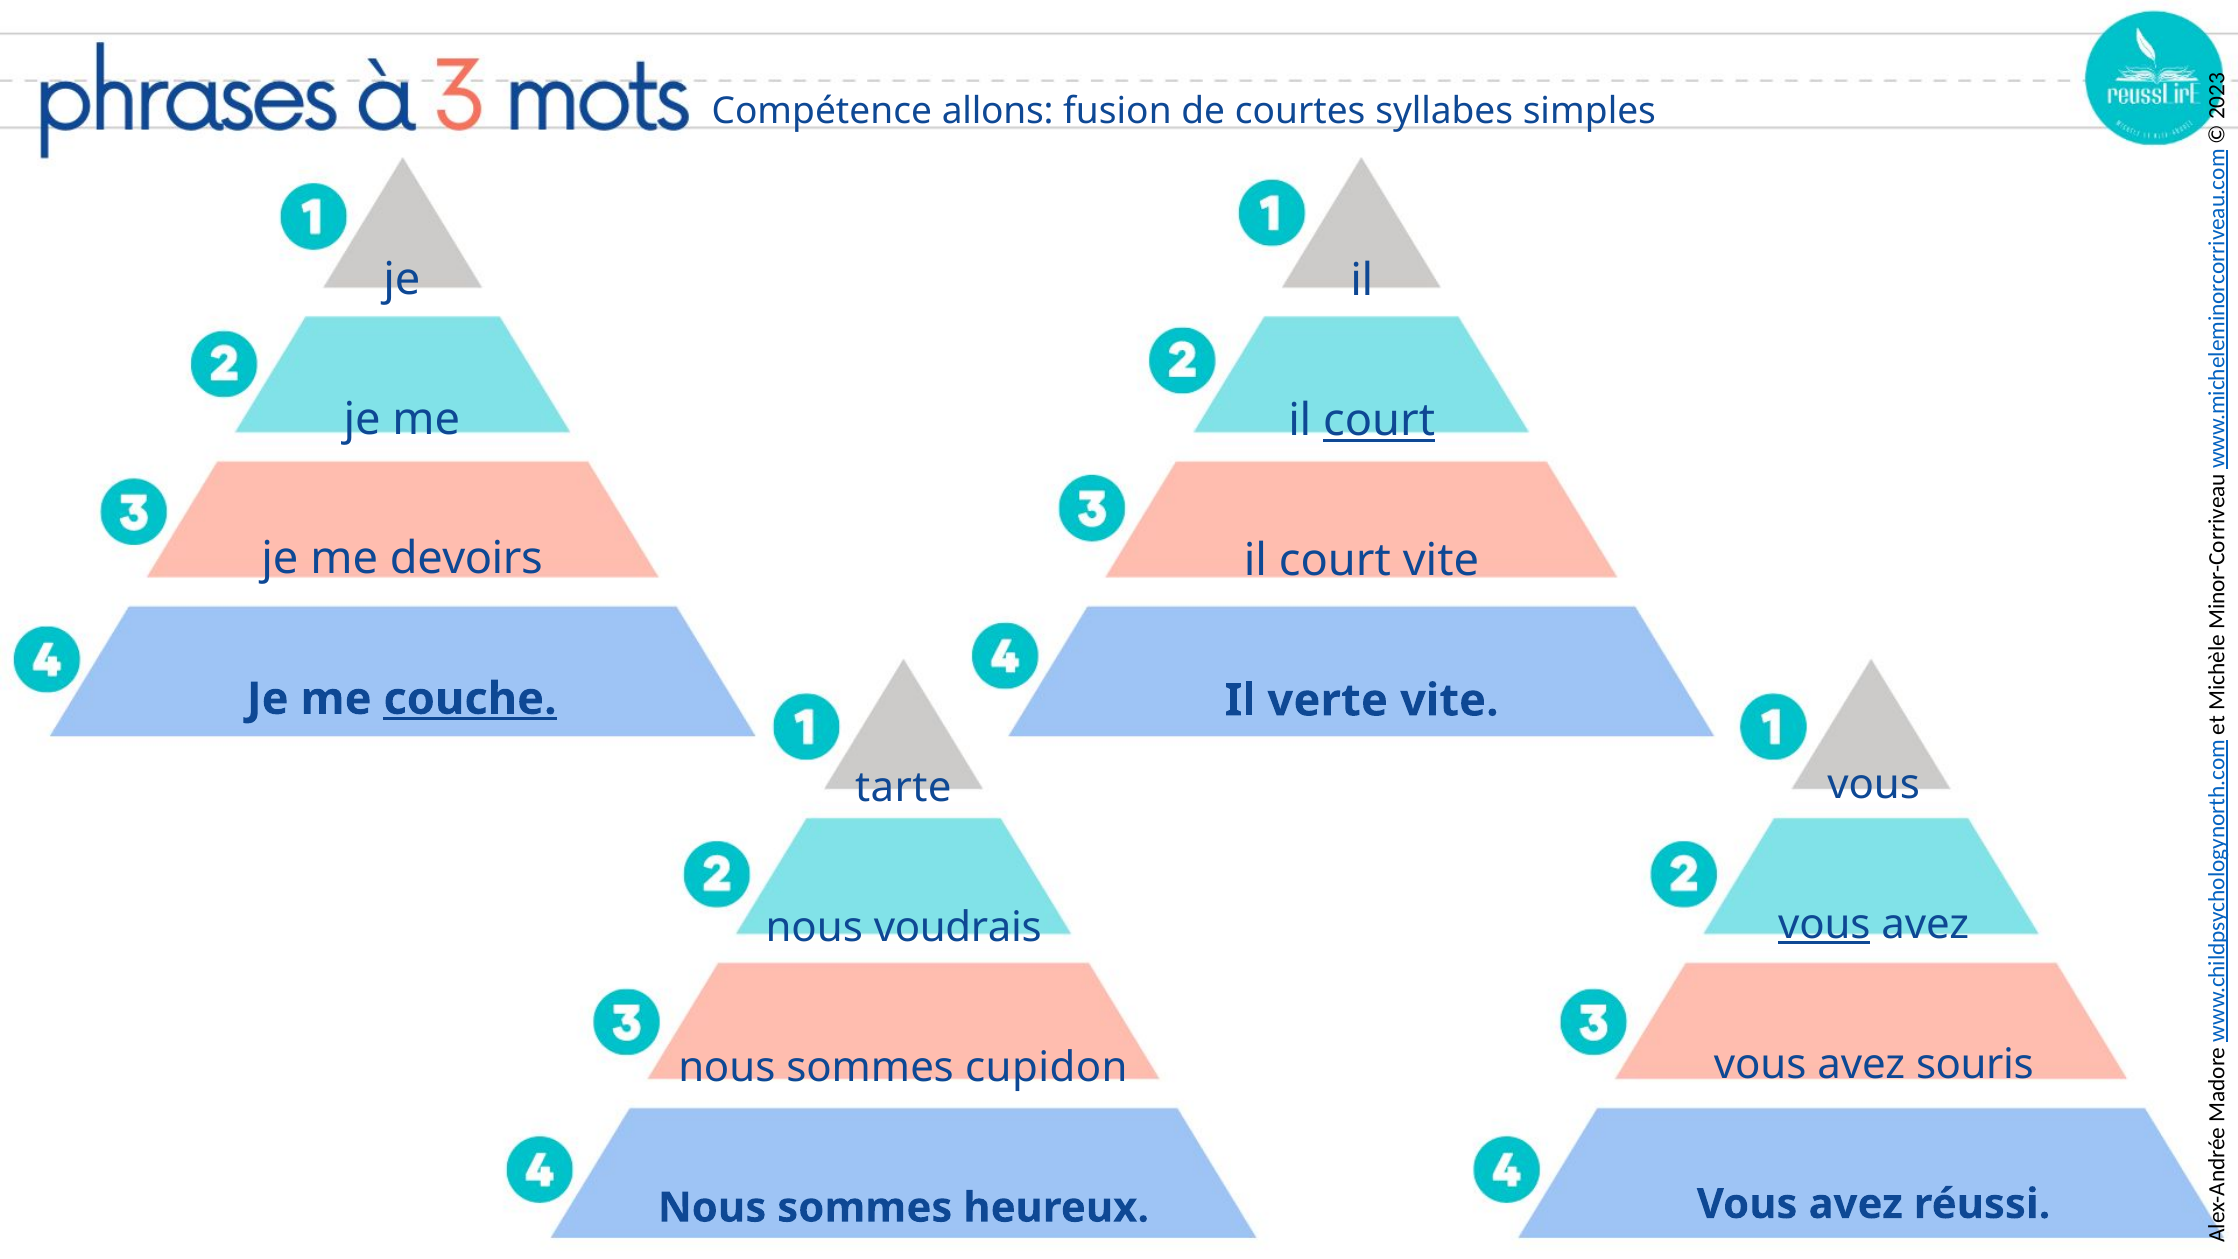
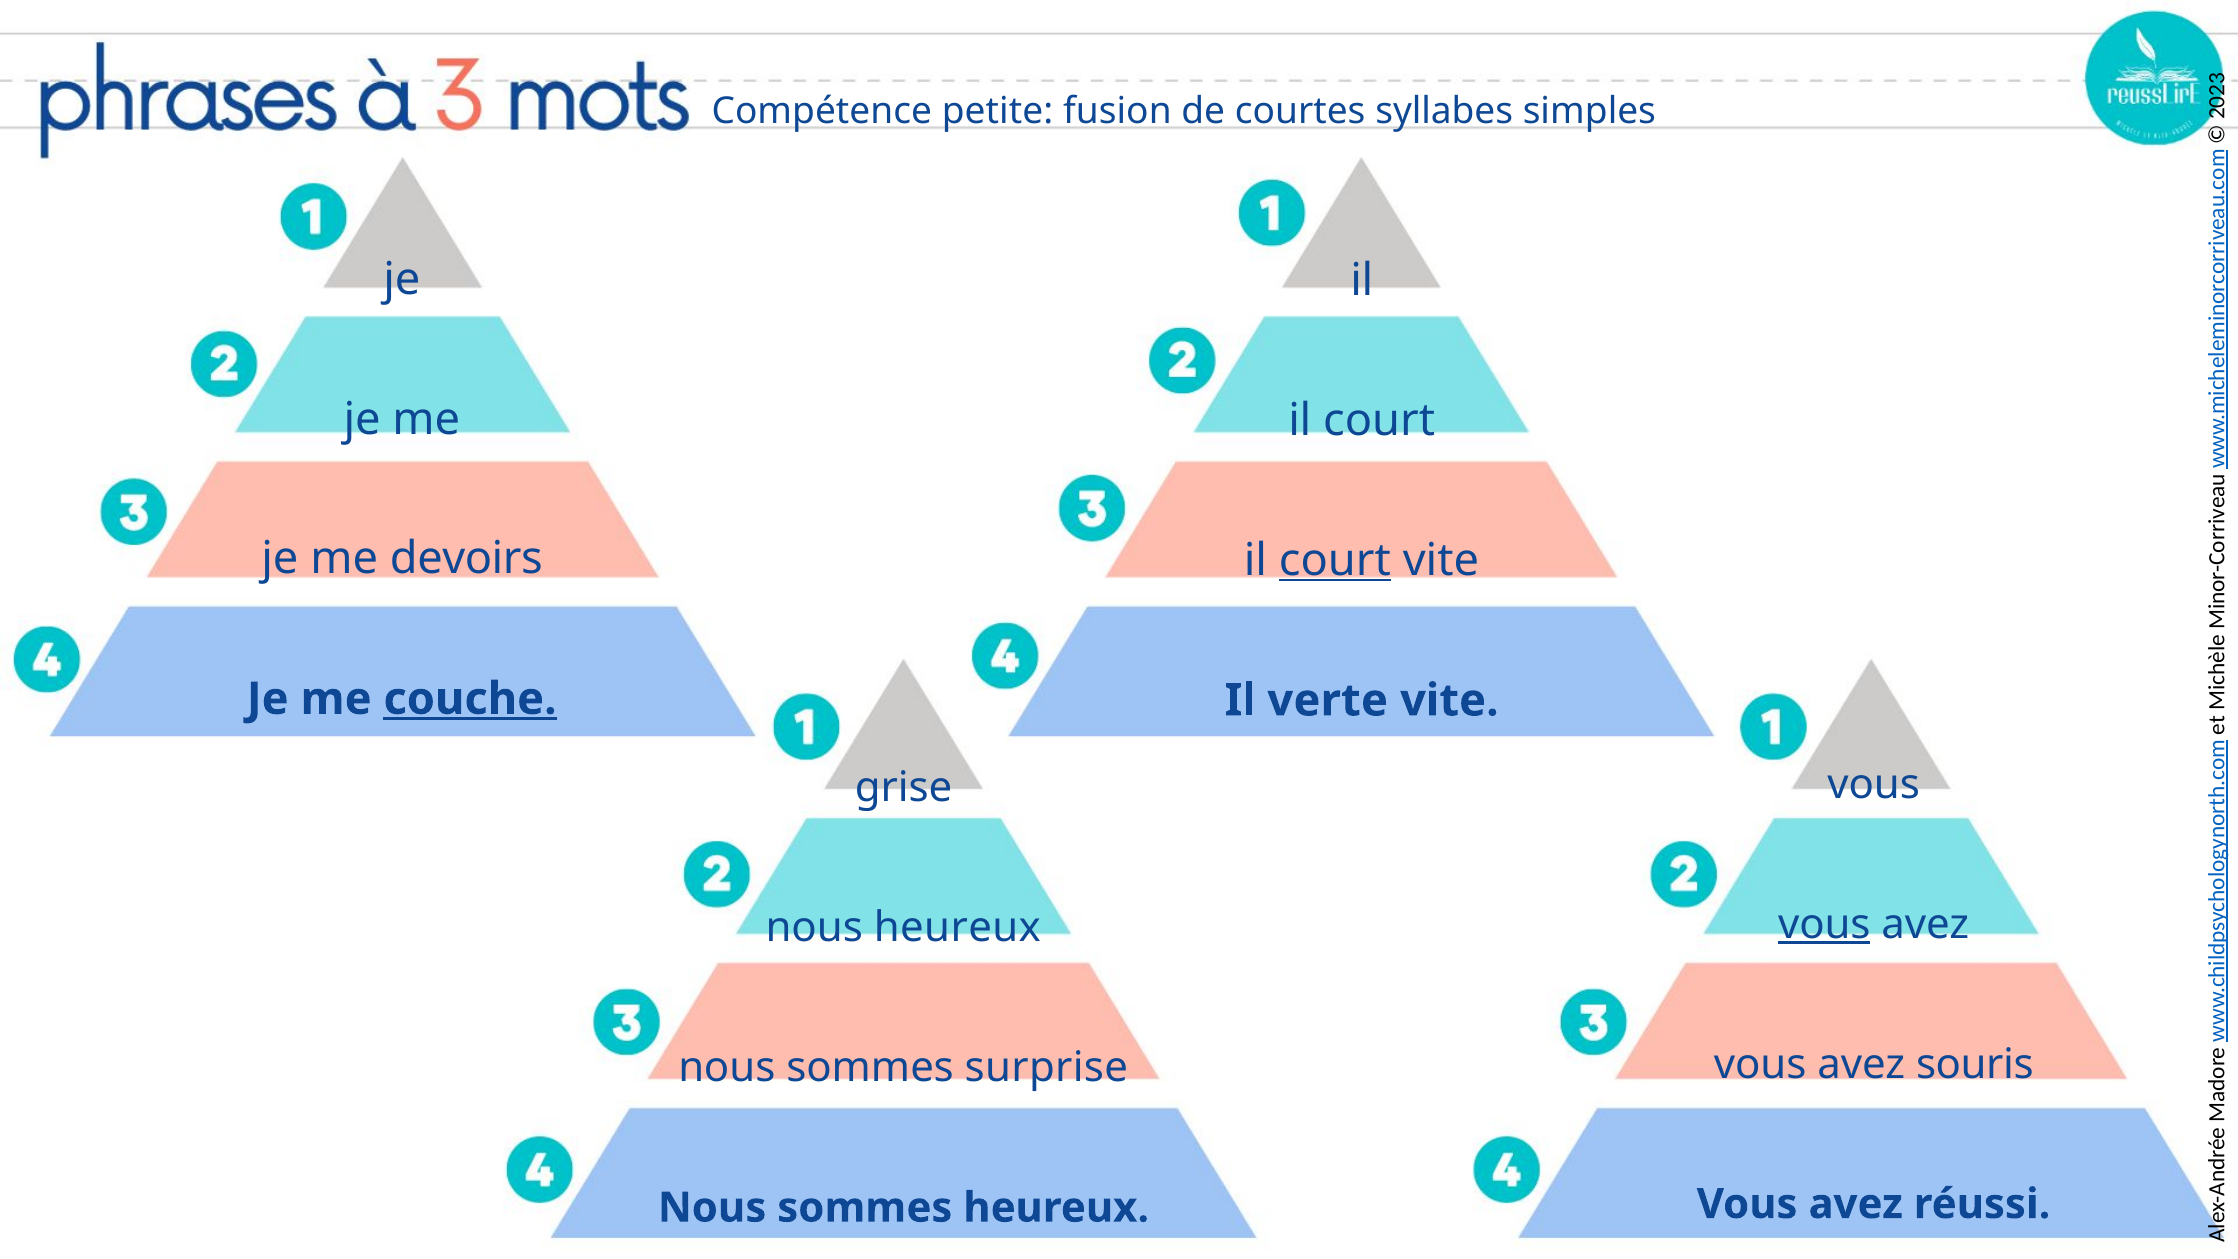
allons: allons -> petite (998, 111)
court underline: present -> none (1379, 421)
court underline: none -> present (1335, 561)
tarte: tarte -> grise (904, 788)
nous voudrais: voudrais -> heureux (957, 928)
cupidon: cupidon -> surprise (1046, 1068)
